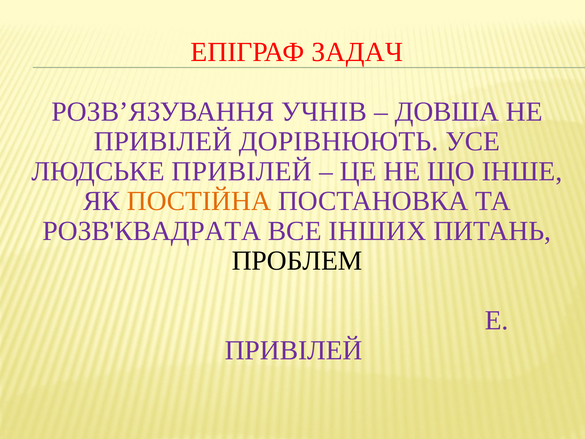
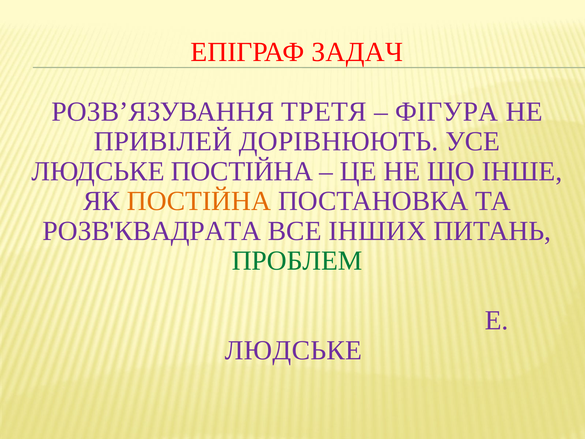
УЧНІВ: УЧНІВ -> ТРЕТЯ (324, 112)
ДОВША: ДОВША -> ФІГУРА (447, 112)
ЛЮДСЬКЕ ПРИВІЛЕЙ: ПРИВІЛЕЙ -> ПОСТІЙНА (242, 171)
ПРОБЛЕМ colour: black -> green (297, 261)
ПРИВІЛЕЙ: ПРИВІЛЕЙ -> ЛЮДСЬКЕ (294, 350)
